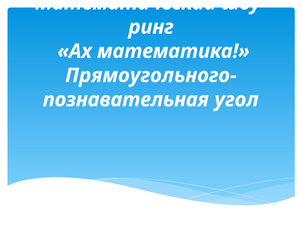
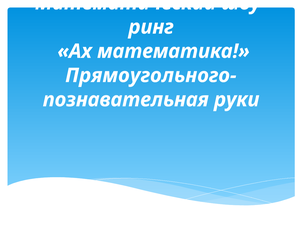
угол: угол -> руки (237, 99)
